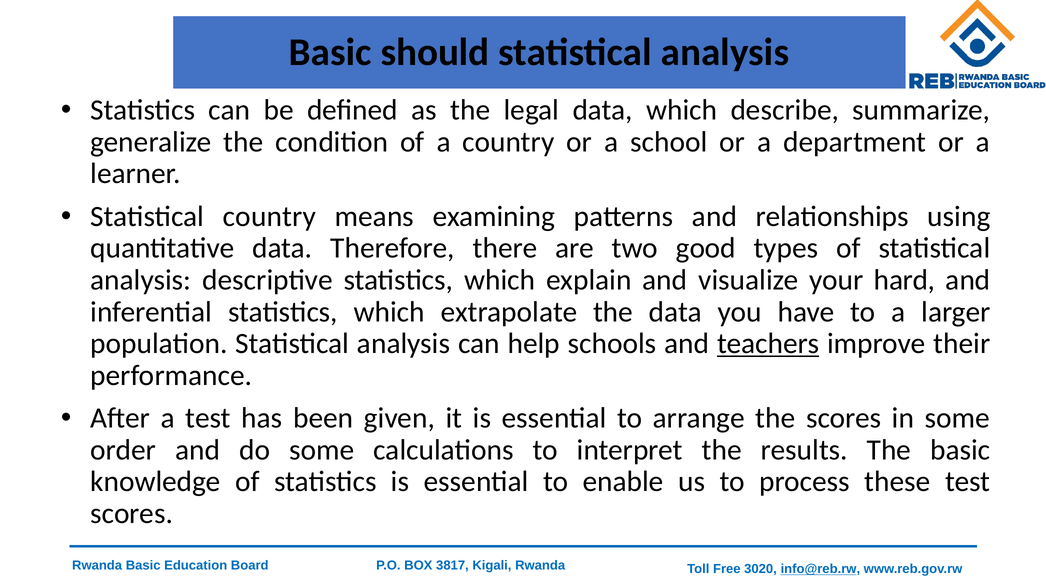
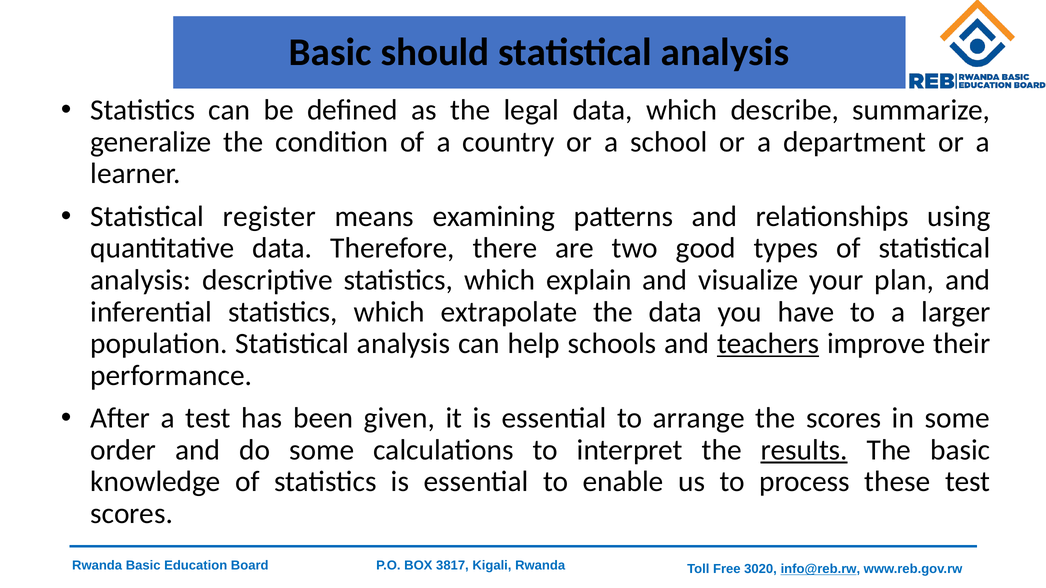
Statistical country: country -> register (269, 217)
hard: hard -> plan (904, 280)
results underline: none -> present (804, 450)
